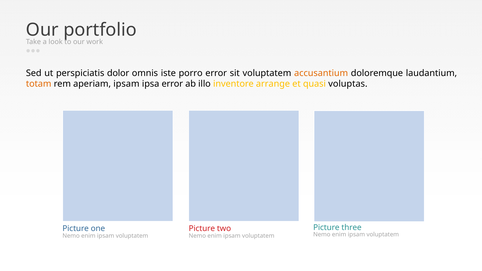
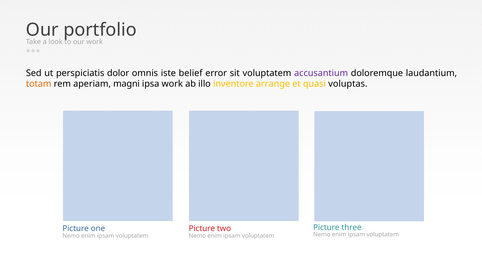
porro: porro -> belief (191, 73)
accusantium colour: orange -> purple (321, 73)
aperiam ipsam: ipsam -> magni (127, 84)
ipsa error: error -> work (172, 84)
